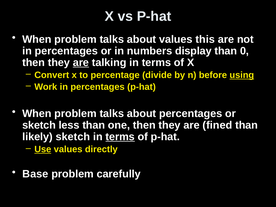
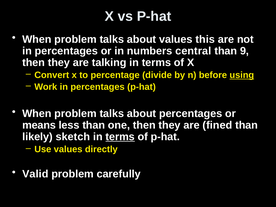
display: display -> central (193, 51)
0: 0 -> 9 (244, 51)
are underline: present -> none (81, 63)
sketch: sketch -> means (39, 125)
Use underline: present -> none (43, 149)
Base: Base -> Valid (35, 174)
